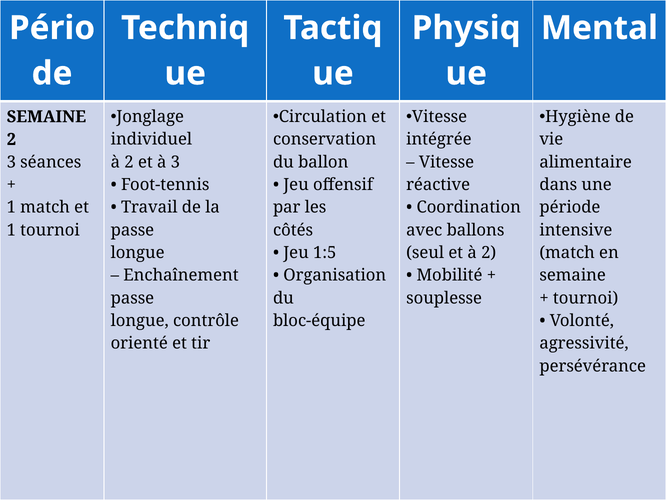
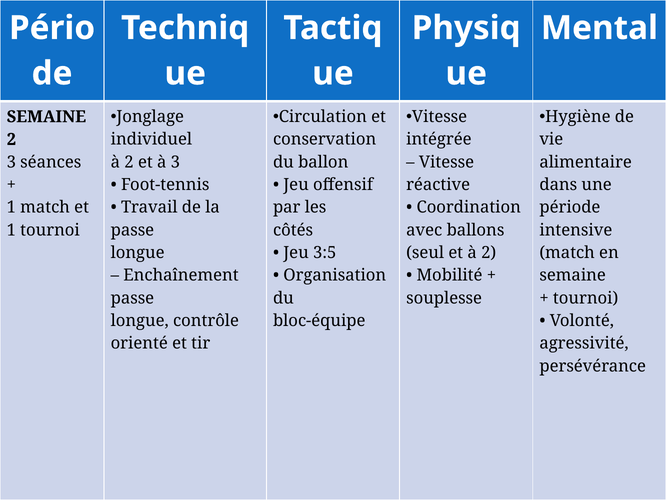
1:5: 1:5 -> 3:5 (325, 253)
